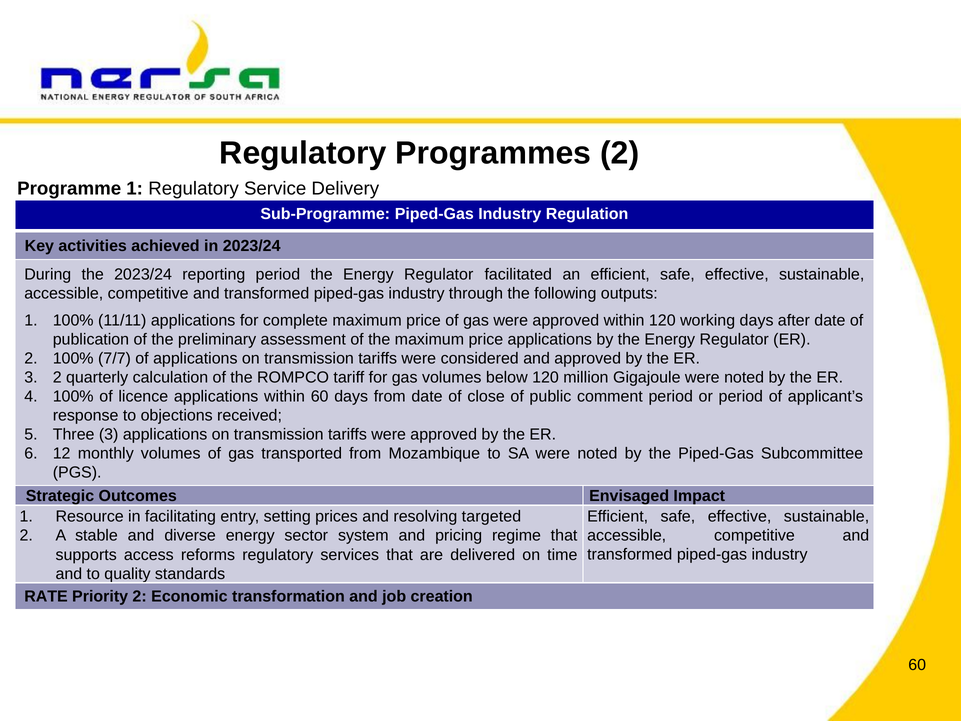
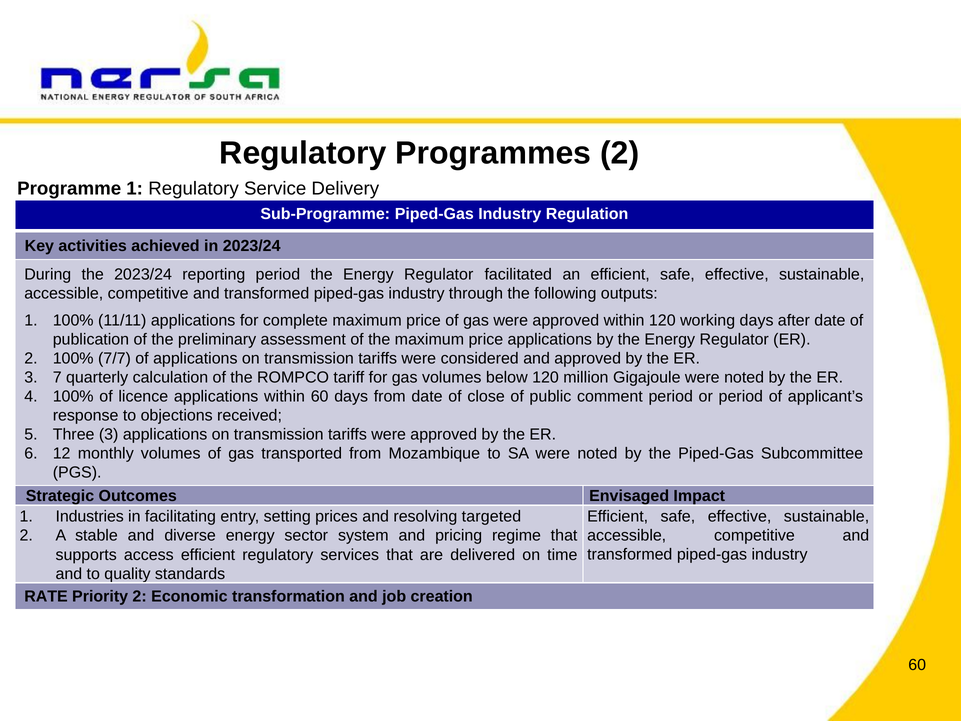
3 2: 2 -> 7 (57, 377)
Resource: Resource -> Industries (90, 516)
access reforms: reforms -> efficient (208, 555)
